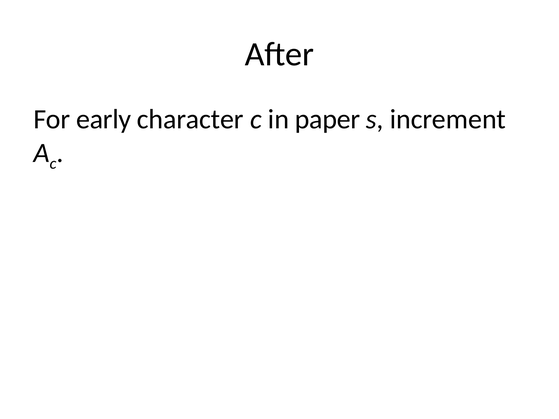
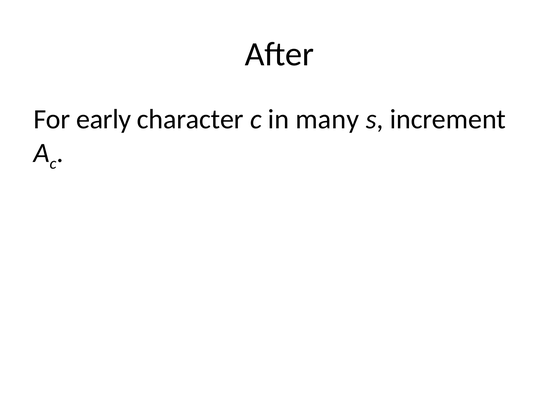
paper: paper -> many (327, 119)
